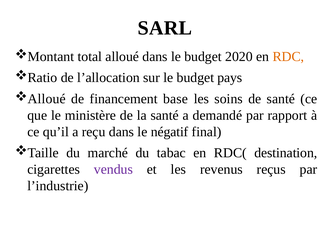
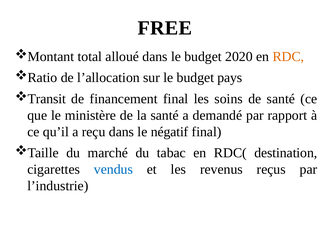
SARL: SARL -> FREE (165, 28)
Alloué: Alloué -> Transit (47, 99)
financement base: base -> final (176, 99)
vendus colour: purple -> blue (113, 170)
